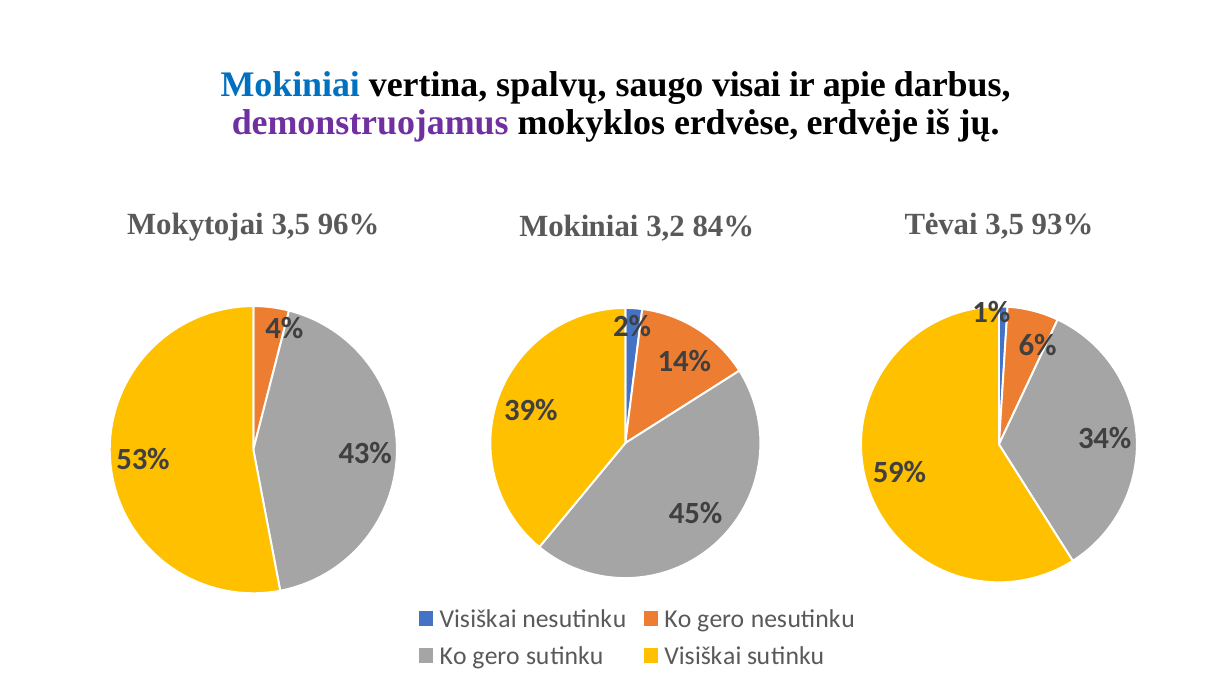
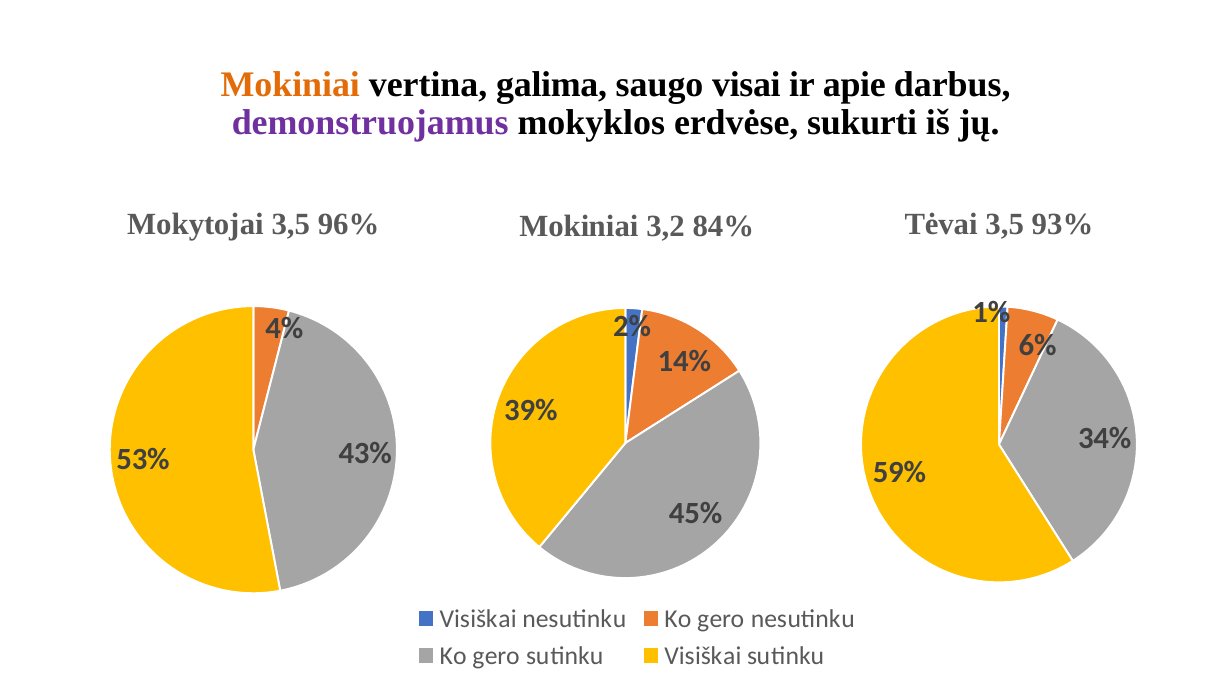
Mokiniai colour: blue -> orange (290, 84)
spalvų: spalvų -> galima (552, 84)
erdvėje: erdvėje -> sukurti (862, 123)
